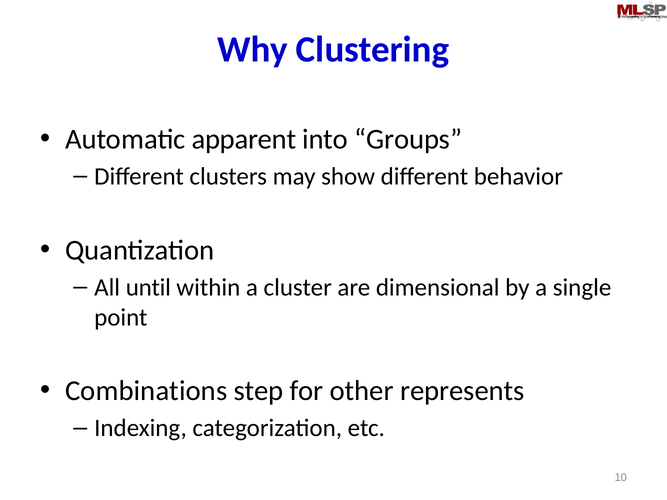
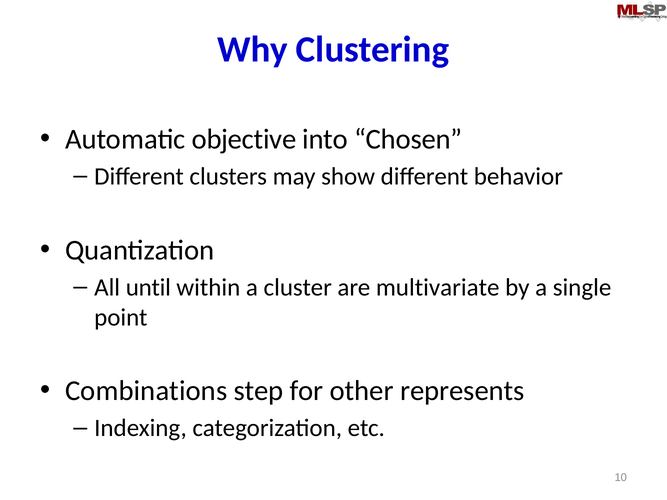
apparent: apparent -> objective (244, 139)
Groups: Groups -> Chosen (408, 139)
dimensional: dimensional -> multivariate (438, 287)
